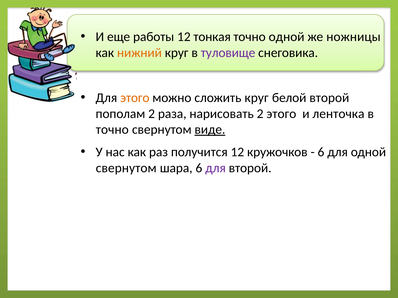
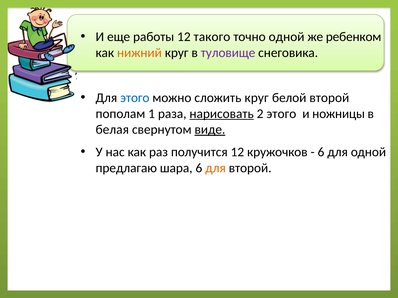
тонкая: тонкая -> такого (212, 37)
ножницы: ножницы -> ребенком (354, 37)
этого colour: orange -> blue (135, 98)
пополам 2: 2 -> 1 (152, 114)
нарисовать underline: none -> present (222, 114)
ленточка: ленточка -> ножницы (339, 114)
точно: точно -> белая (112, 130)
свернутом: свернутом -> предлагаю (126, 168)
для colour: purple -> orange (216, 168)
